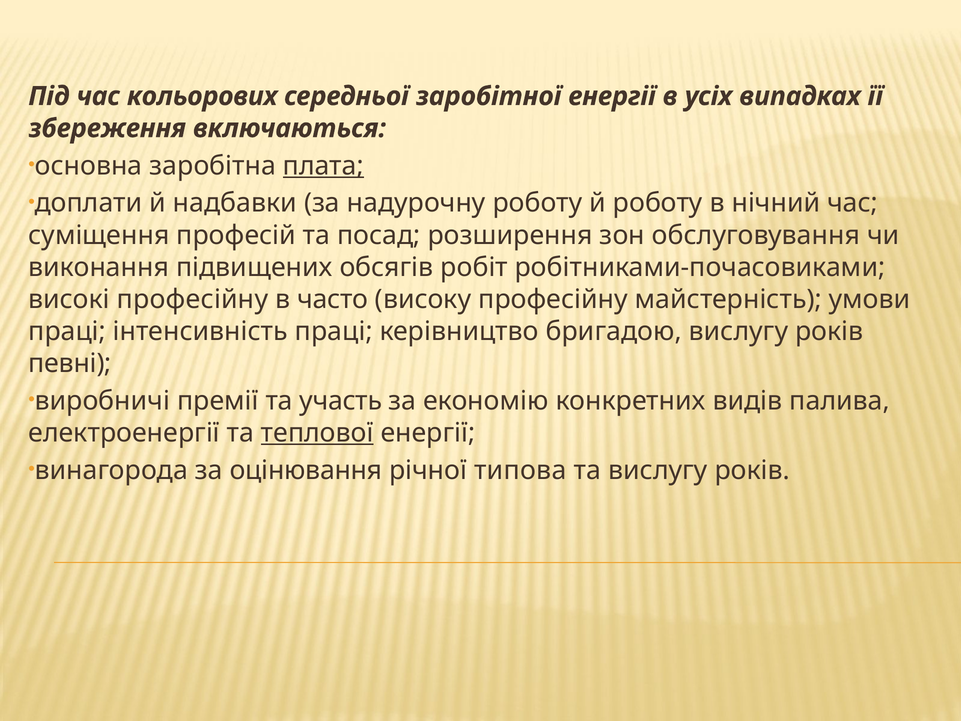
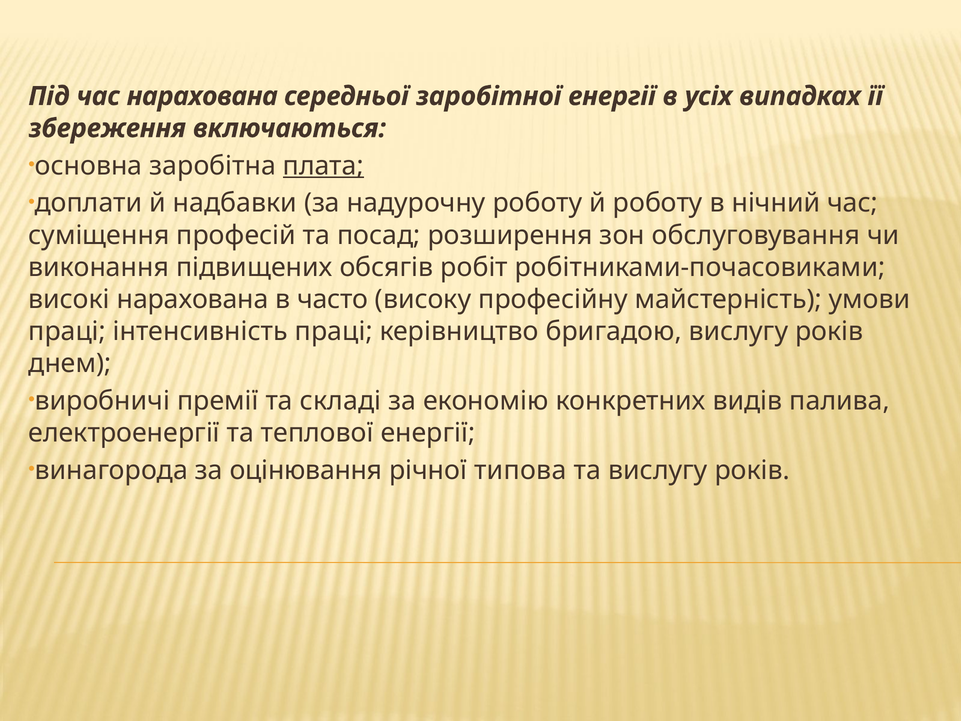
час кольорових: кольорових -> нарахована (202, 96)
високі професійну: професійну -> нарахована (193, 299)
певні: певні -> днем (70, 363)
участь: участь -> складі (341, 401)
теплової underline: present -> none (317, 433)
